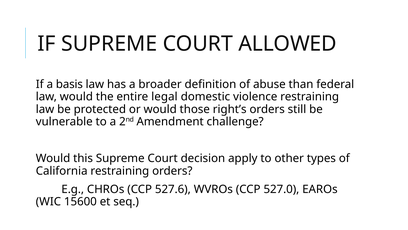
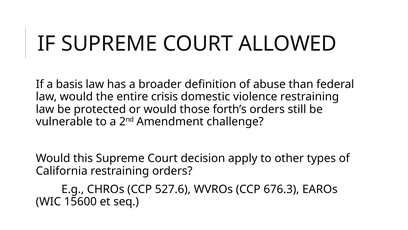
legal: legal -> crisis (165, 97)
right’s: right’s -> forth’s (230, 109)
527.0: 527.0 -> 676.3 (281, 189)
